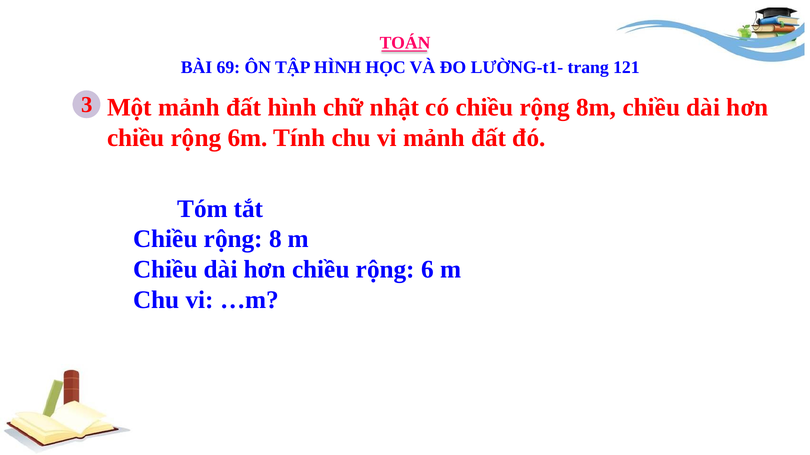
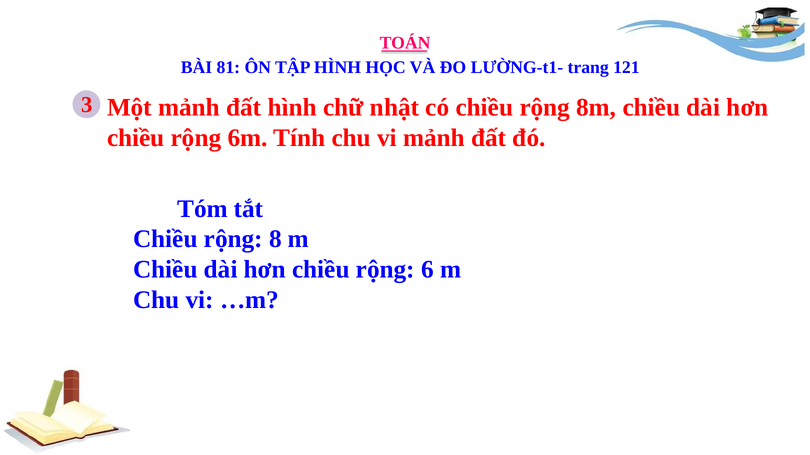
69: 69 -> 81 (228, 67)
